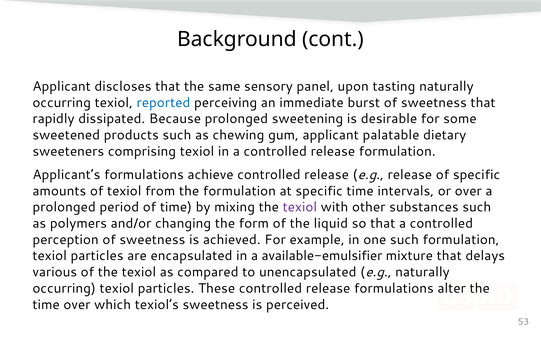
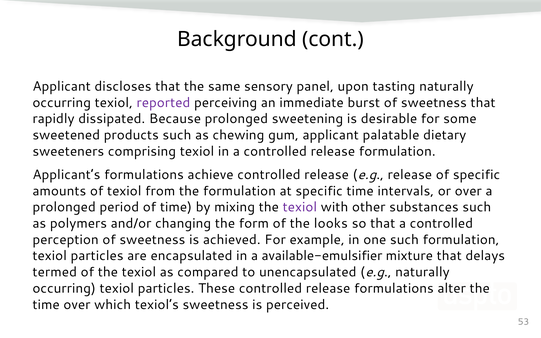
reported colour: blue -> purple (163, 103)
liquid: liquid -> looks (331, 224)
various: various -> termed (55, 272)
